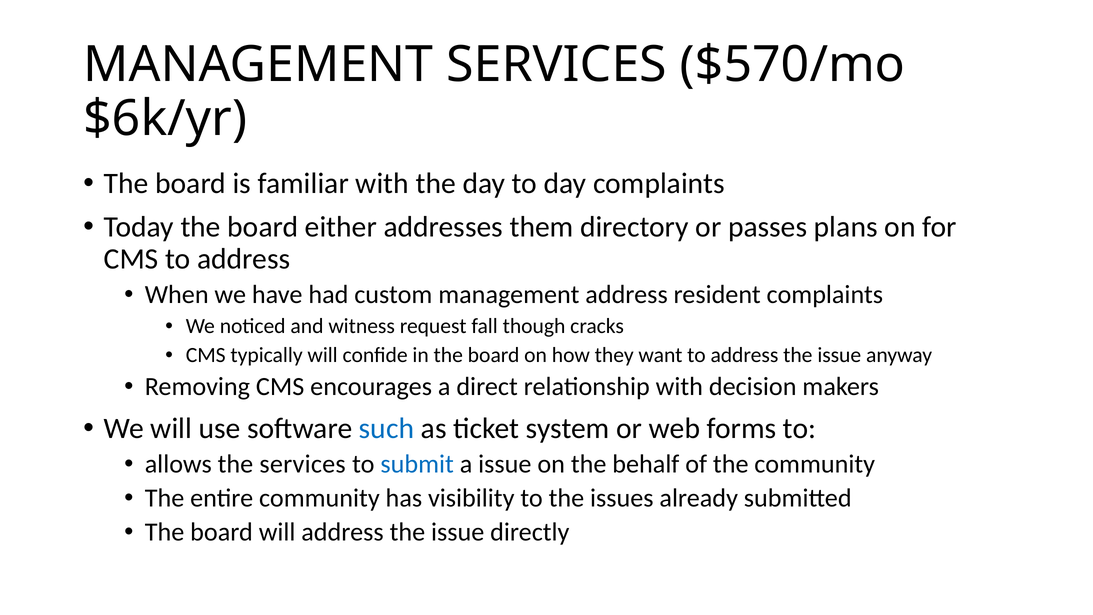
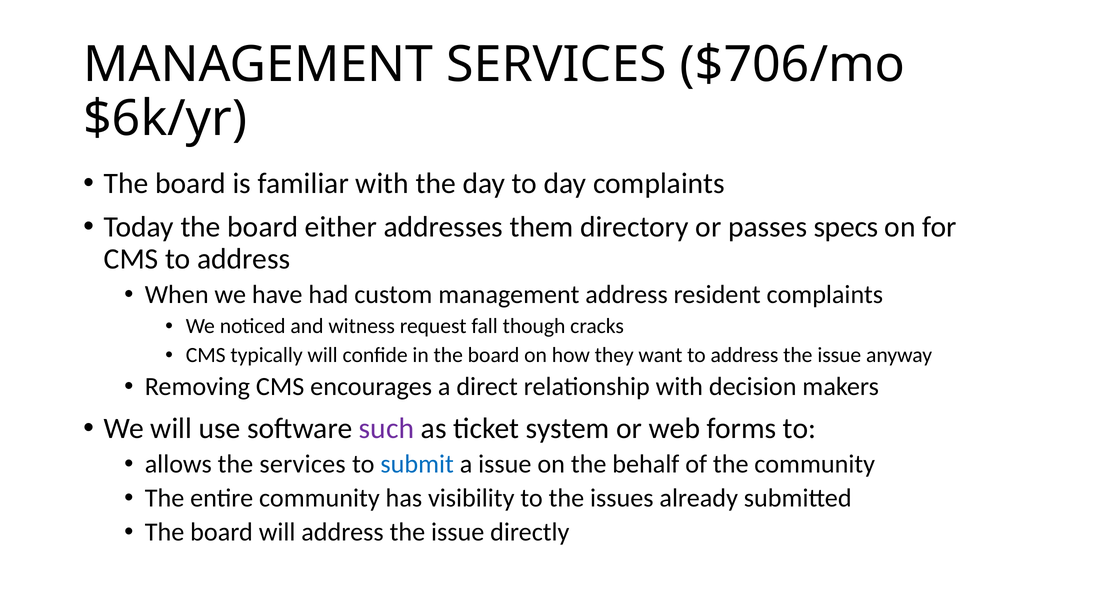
$570/mo: $570/mo -> $706/mo (793, 65)
plans: plans -> specs (846, 227)
such colour: blue -> purple (386, 428)
